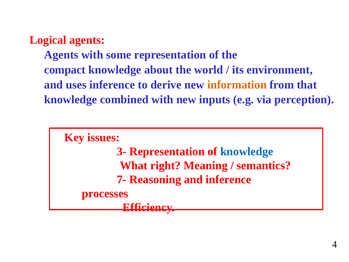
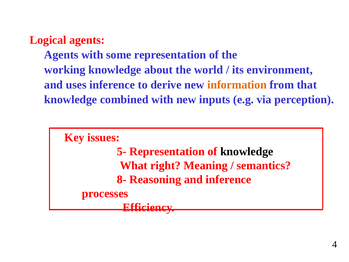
compact: compact -> working (65, 70)
3-: 3- -> 5- (122, 151)
knowledge colour: blue -> black (247, 151)
7-: 7- -> 8- (122, 179)
